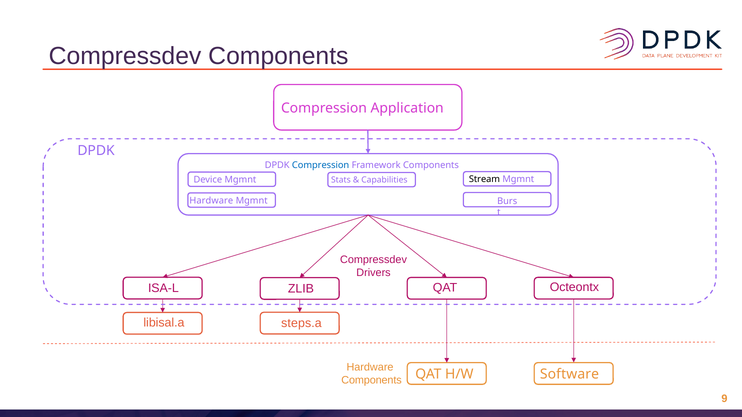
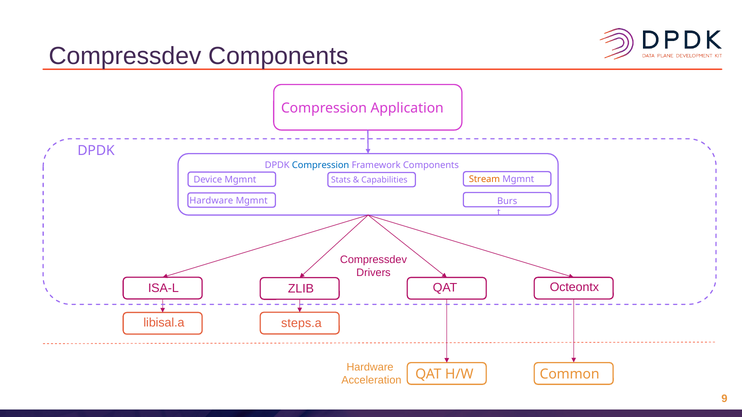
Stream colour: black -> orange (484, 179)
Software: Software -> Common (570, 375)
Components: Components -> Acceleration (371, 381)
